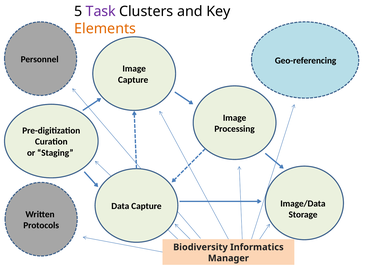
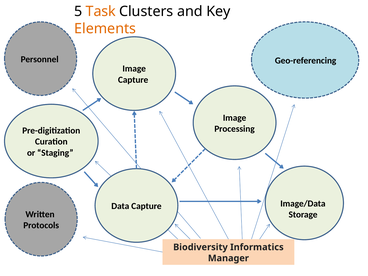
Task colour: purple -> orange (101, 11)
